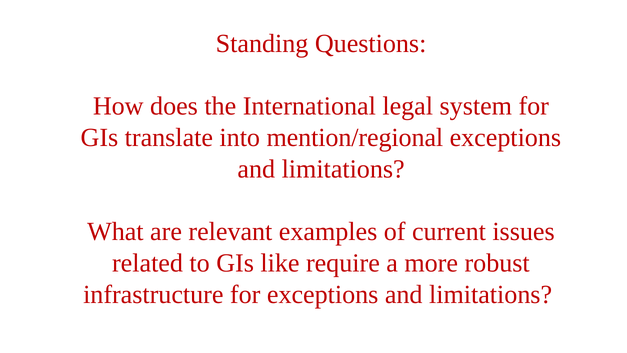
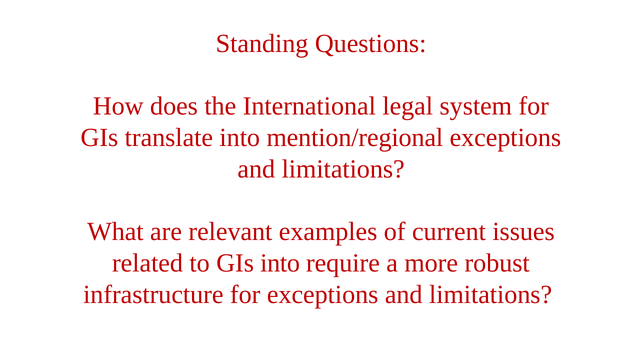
GIs like: like -> into (280, 263)
